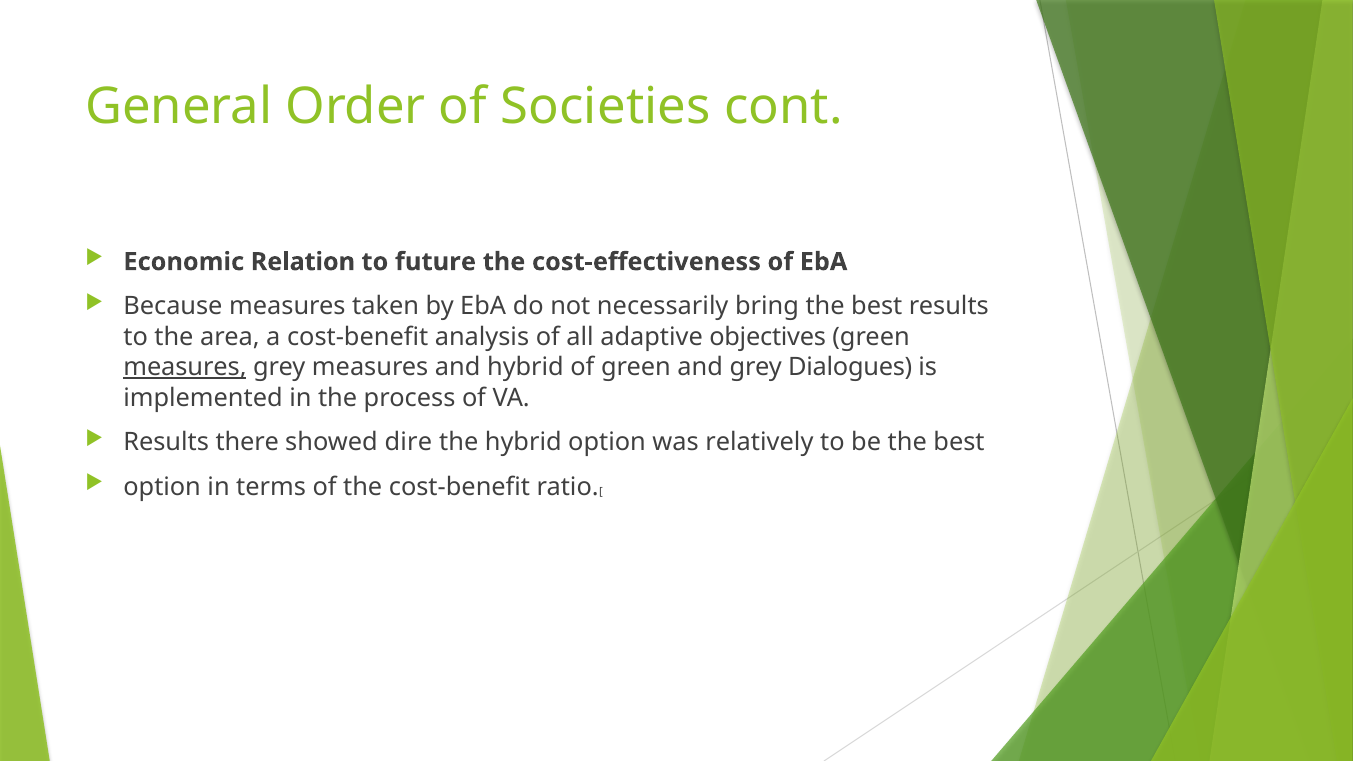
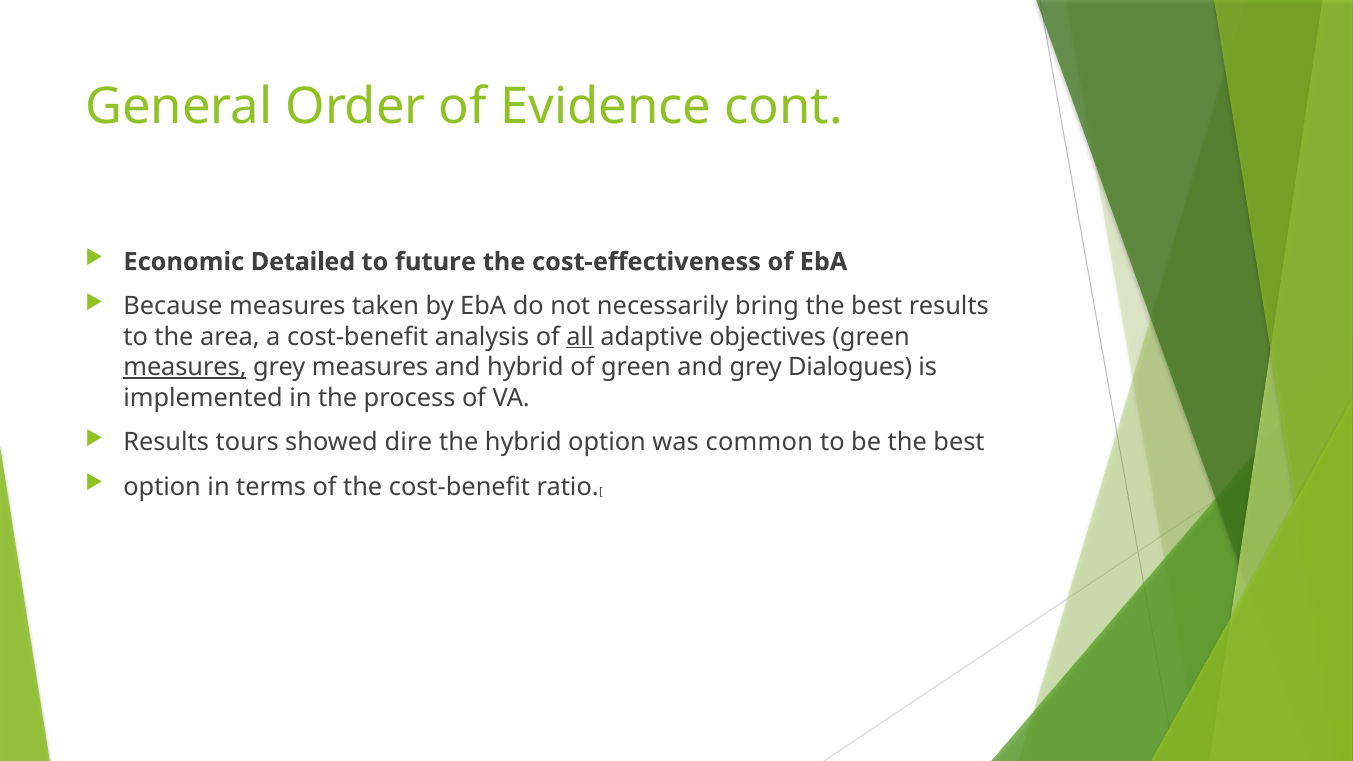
Societies: Societies -> Evidence (606, 107)
Relation: Relation -> Detailed (303, 262)
all underline: none -> present (580, 337)
there: there -> tours (247, 442)
relatively: relatively -> common (759, 442)
